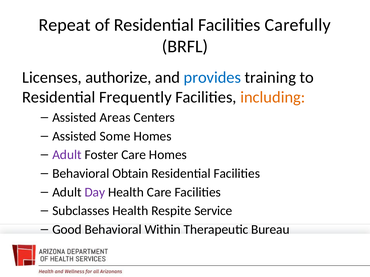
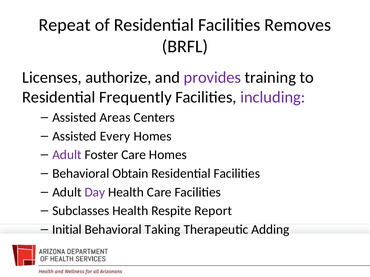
Carefully: Carefully -> Removes (298, 25)
provides colour: blue -> purple (212, 78)
including colour: orange -> purple (273, 97)
Some: Some -> Every (115, 136)
Service: Service -> Report (213, 211)
Good: Good -> Initial (67, 230)
Within: Within -> Taking (163, 230)
Bureau: Bureau -> Adding (270, 230)
